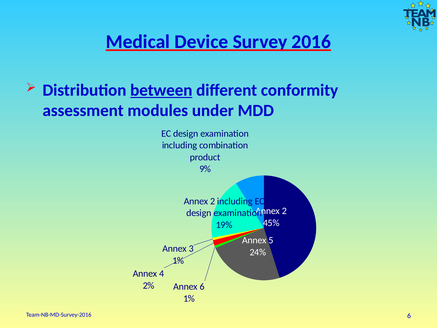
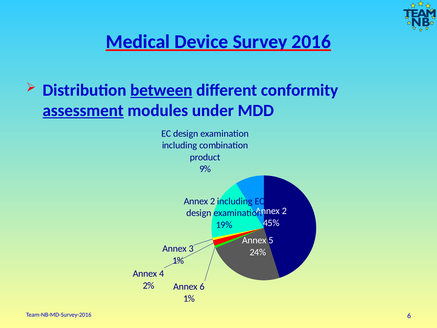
assessment underline: none -> present (83, 110)
